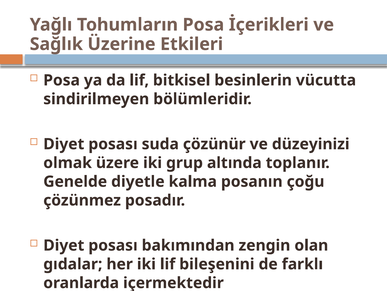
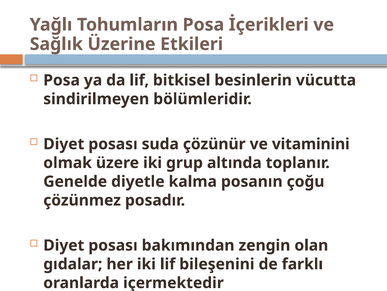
düzeyinizi: düzeyinizi -> vitaminini (311, 144)
